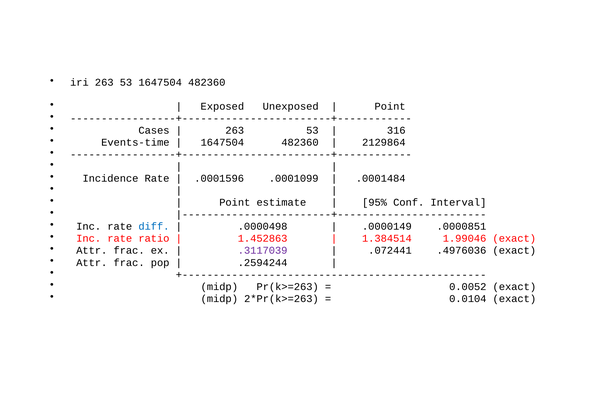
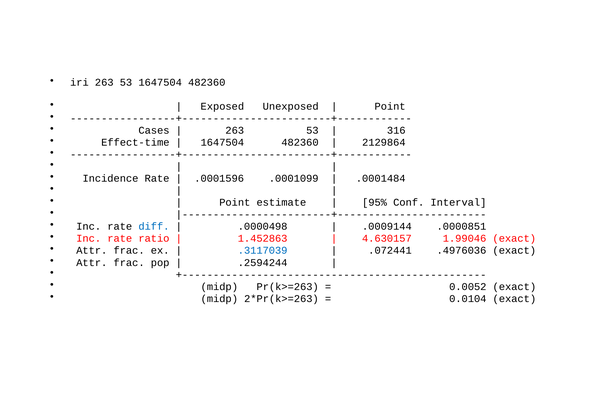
Events-time: Events-time -> Effect-time (135, 142)
.0000149: .0000149 -> .0009144 (387, 226)
1.384514: 1.384514 -> 4.630157 (387, 238)
.3117039 colour: purple -> blue (263, 250)
